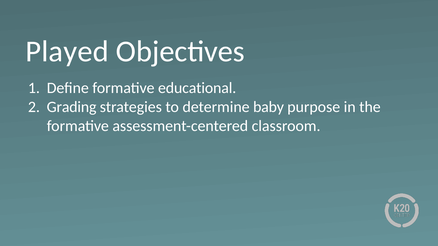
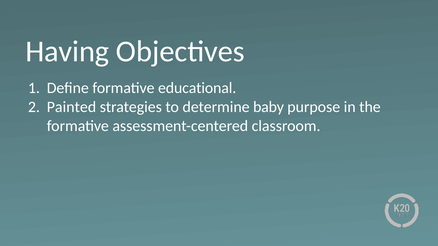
Played: Played -> Having (67, 52)
Grading: Grading -> Painted (71, 107)
